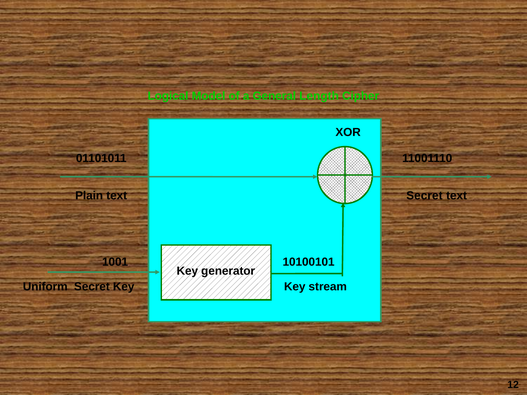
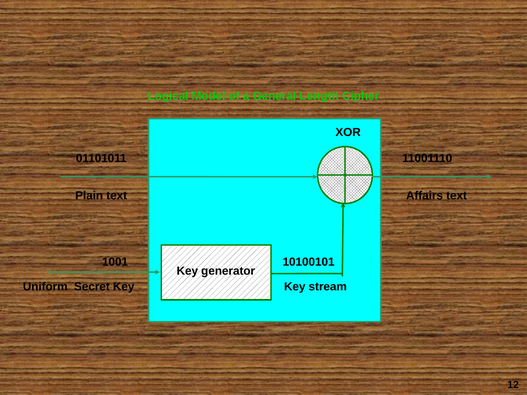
Secret: Secret -> Affairs (424, 196)
